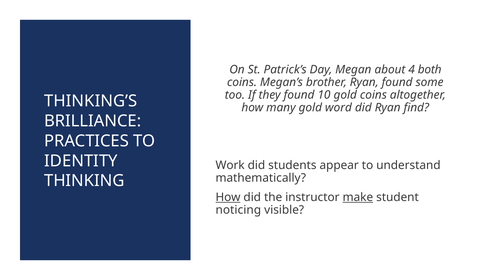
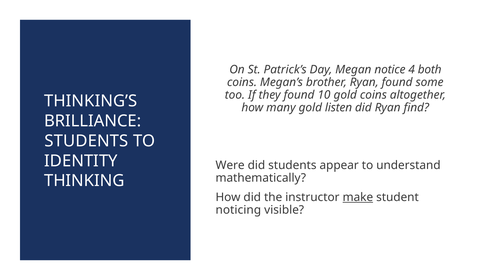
about: about -> notice (390, 70)
word: word -> listen (339, 108)
PRACTICES: PRACTICES -> STUDENTS (86, 141)
Work: Work -> Were (230, 165)
How underline: present -> none (228, 197)
